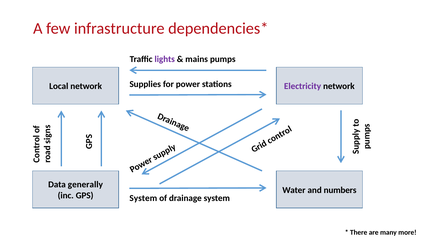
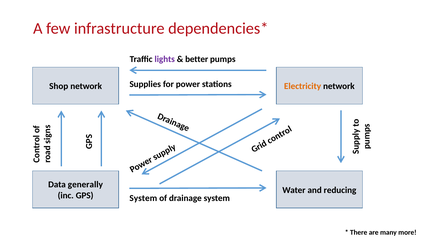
mains: mains -> better (197, 59)
Local: Local -> Shop (59, 86)
Electricity colour: purple -> orange (303, 86)
numbers: numbers -> reducing (340, 190)
